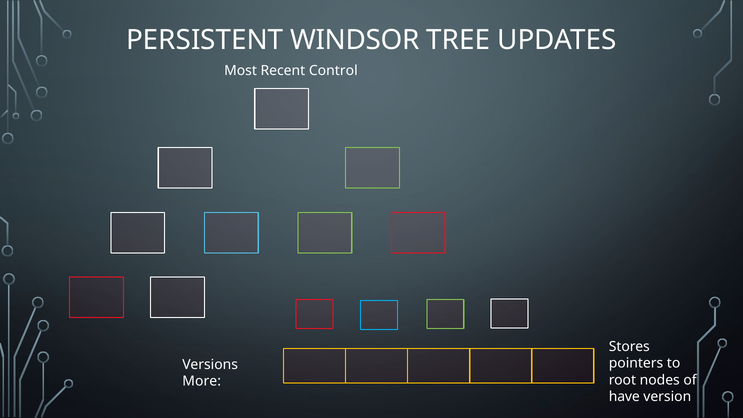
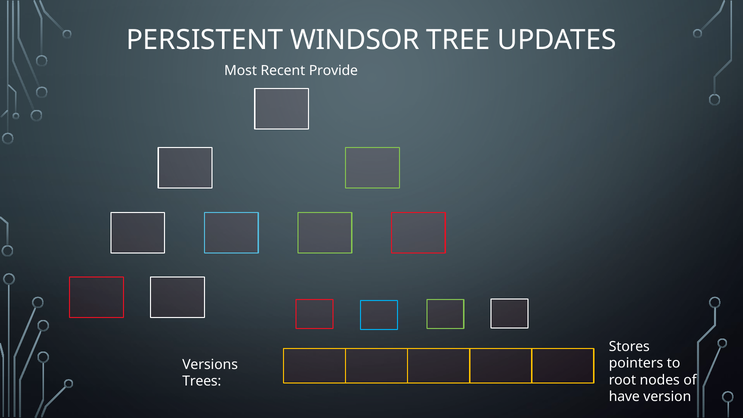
Control: Control -> Provide (333, 71)
More: More -> Trees (202, 381)
